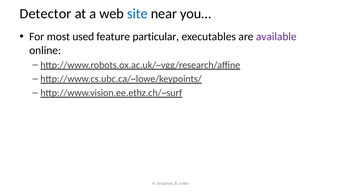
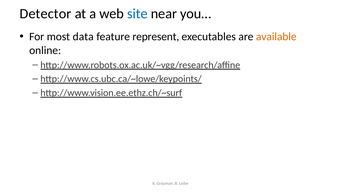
used: used -> data (83, 37)
particular: particular -> represent (156, 37)
available colour: purple -> orange (276, 37)
